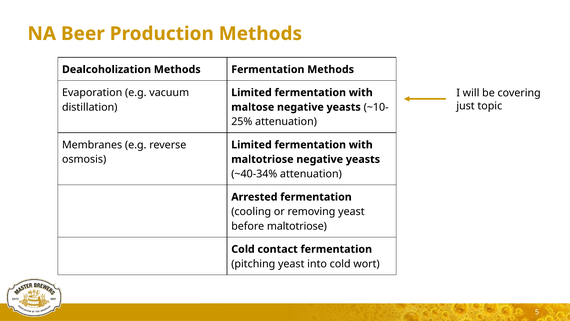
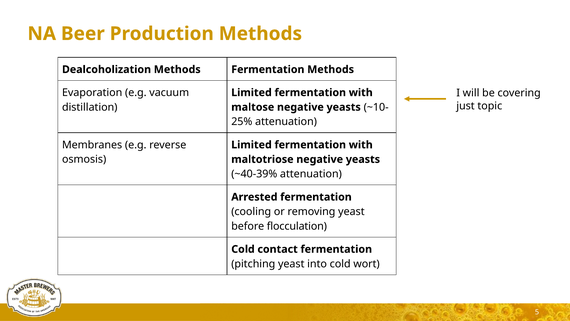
~40-34%: ~40-34% -> ~40-39% (254, 174)
before maltotriose: maltotriose -> flocculation (297, 226)
